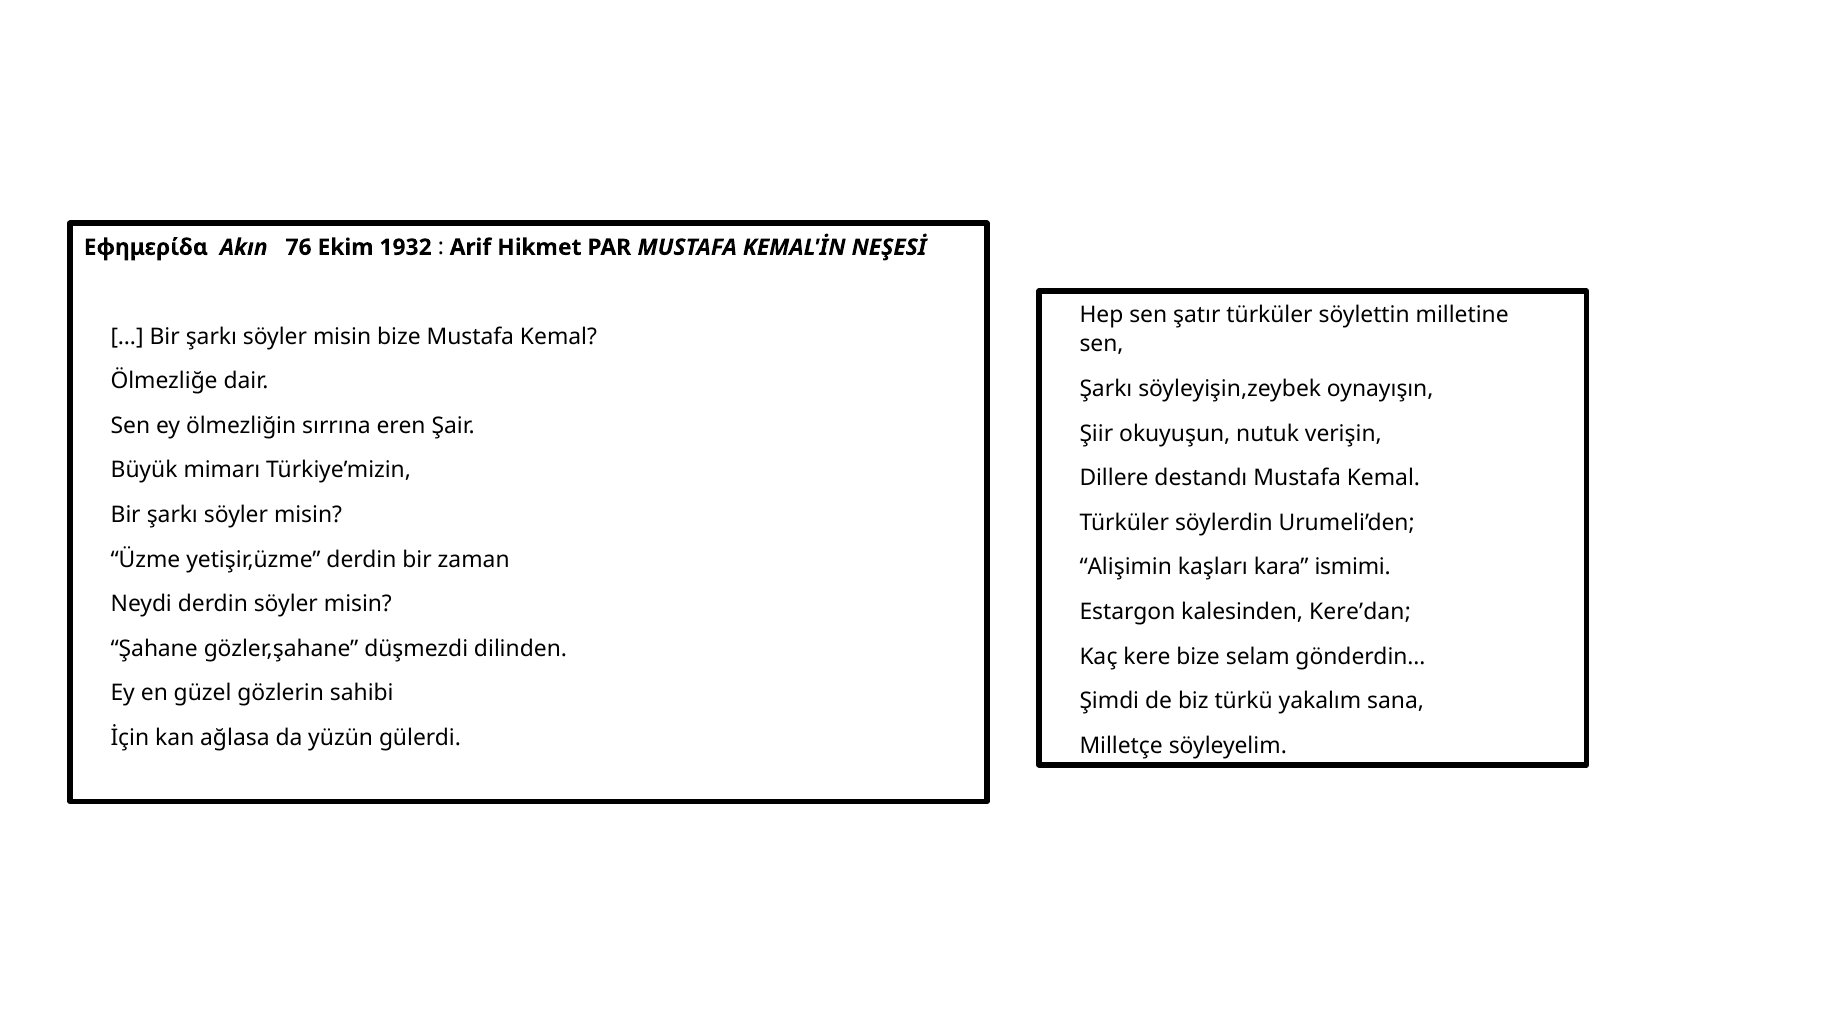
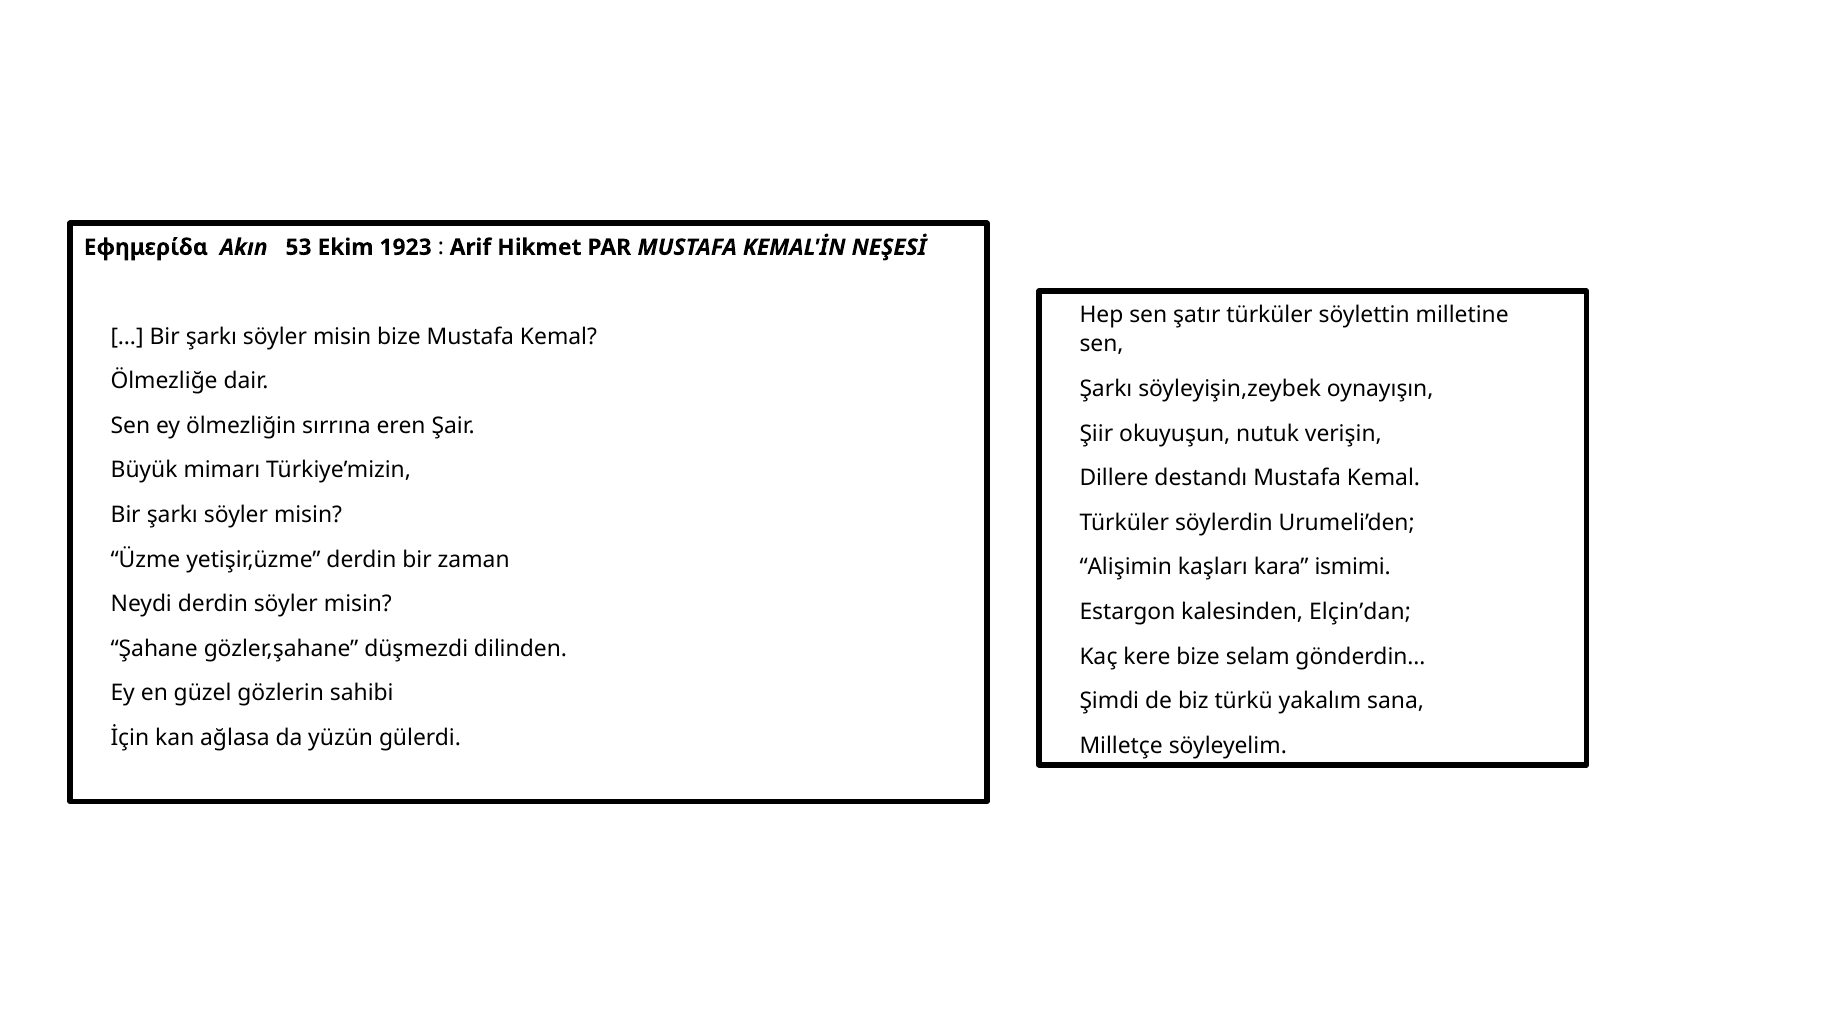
76: 76 -> 53 (299, 247)
1932: 1932 -> 1923 (406, 247)
Kere’dan: Kere’dan -> Elçin’dan (1360, 612)
